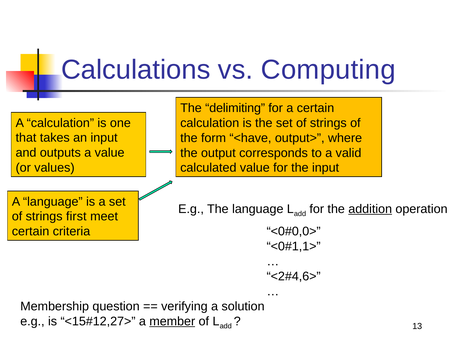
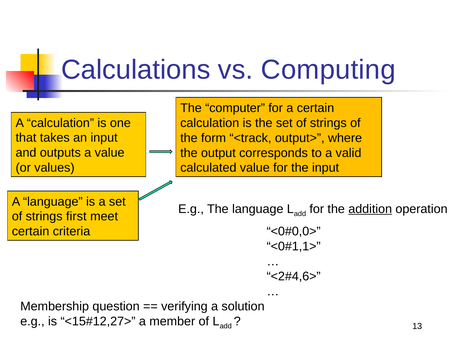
delimiting: delimiting -> computer (235, 108)
<have: <have -> <track (250, 138)
member underline: present -> none (172, 321)
